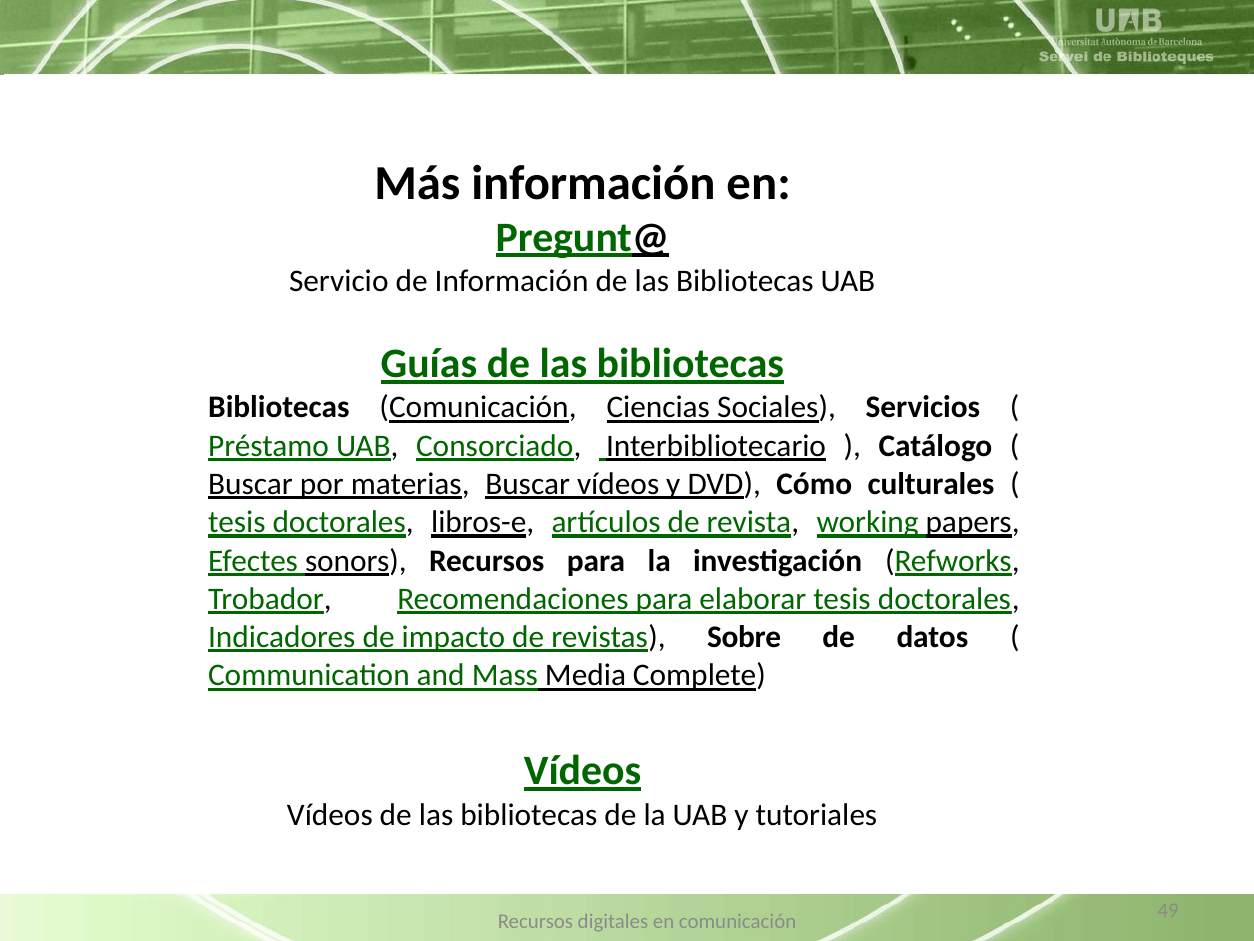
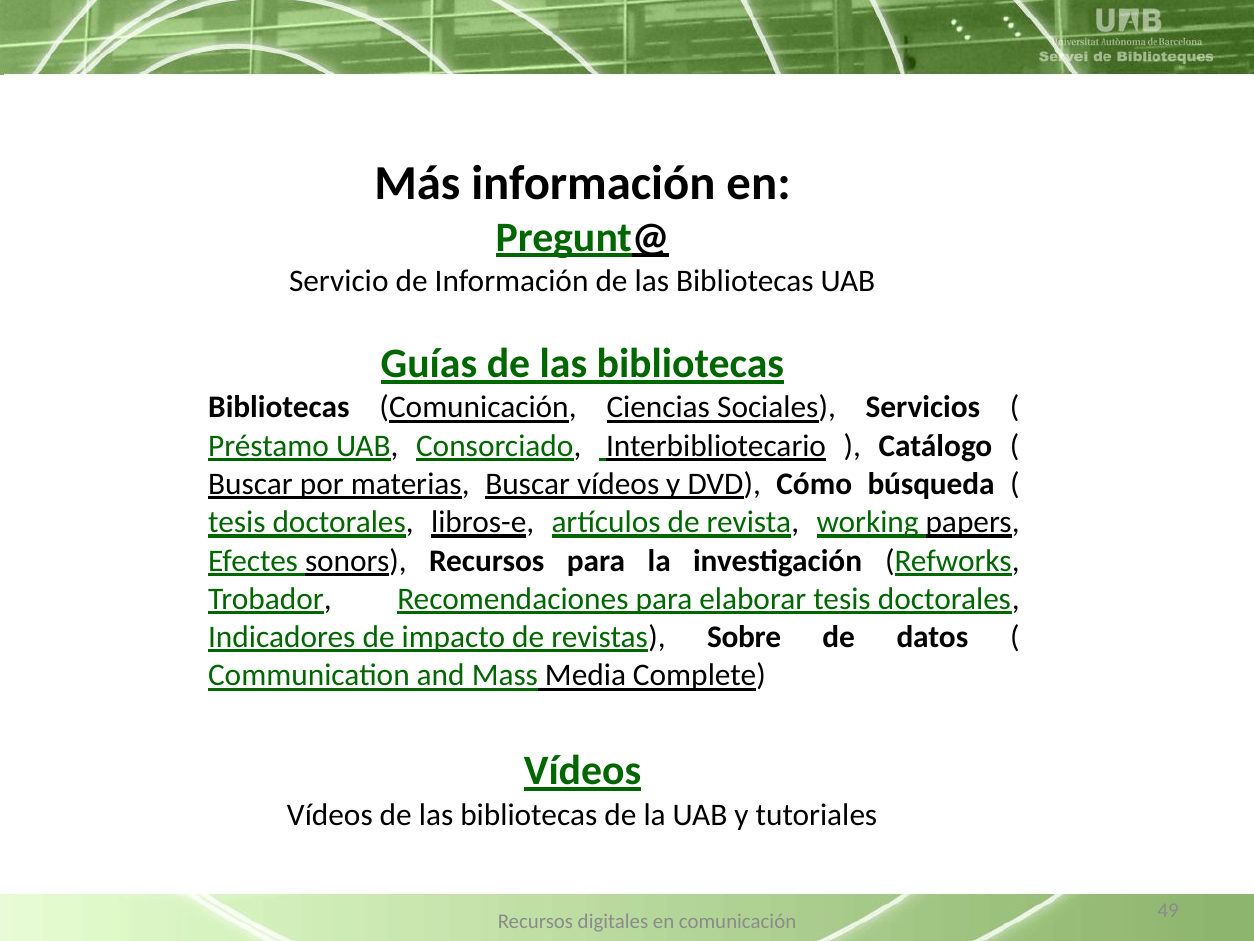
culturales: culturales -> búsqueda (931, 484)
